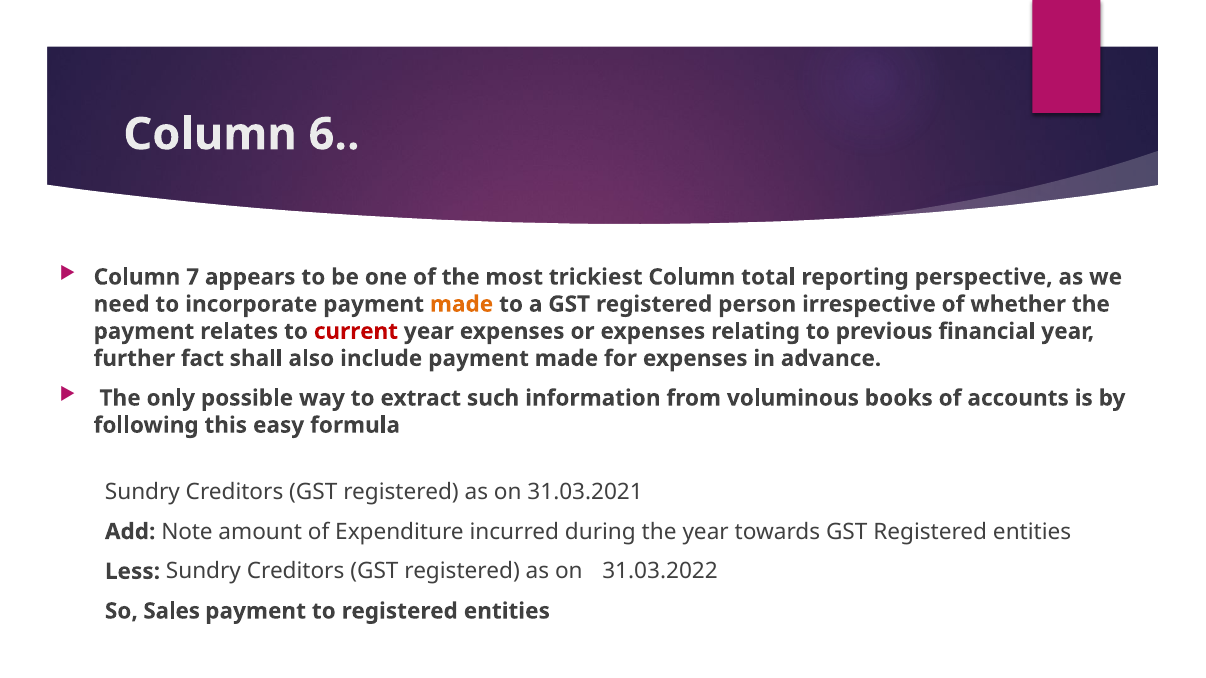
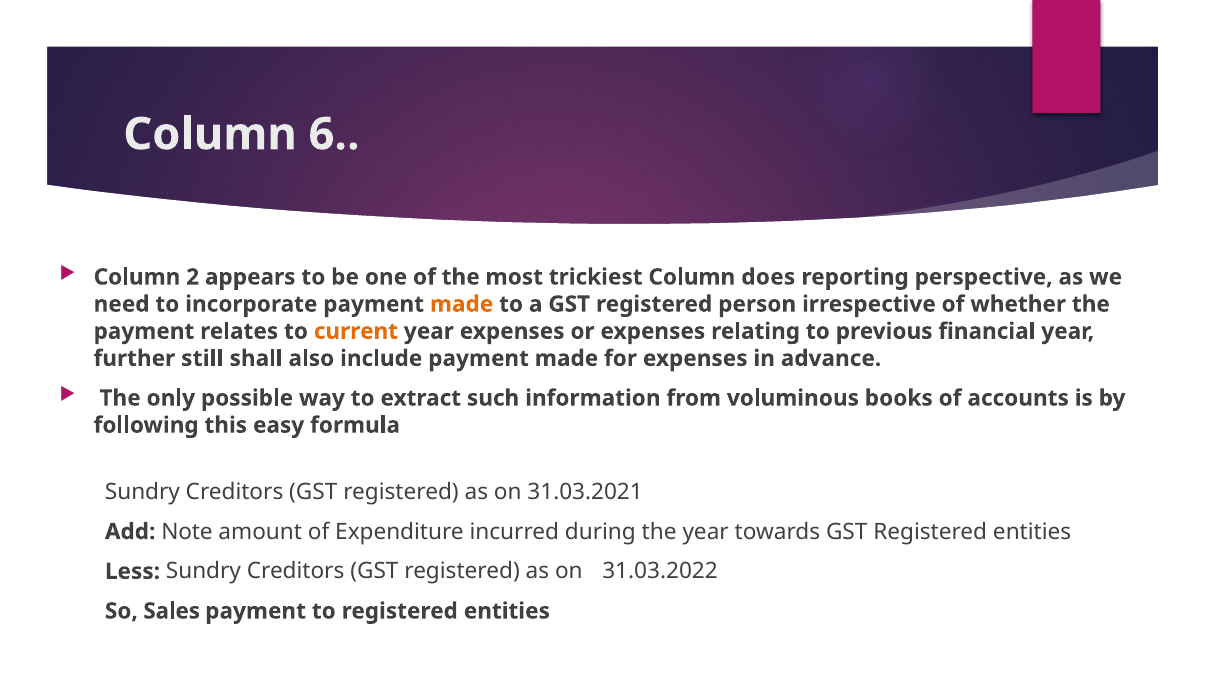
7: 7 -> 2 (193, 277)
total: total -> does (768, 277)
current colour: red -> orange (356, 331)
fact: fact -> still (202, 359)
